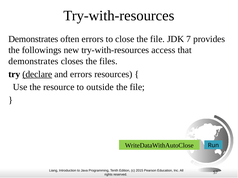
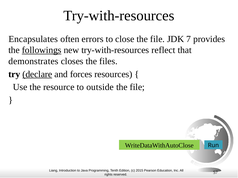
Demonstrates: Demonstrates -> Encapsulates (33, 39)
followings underline: none -> present (42, 50)
access: access -> reflect (163, 50)
and errors: errors -> forces (81, 74)
